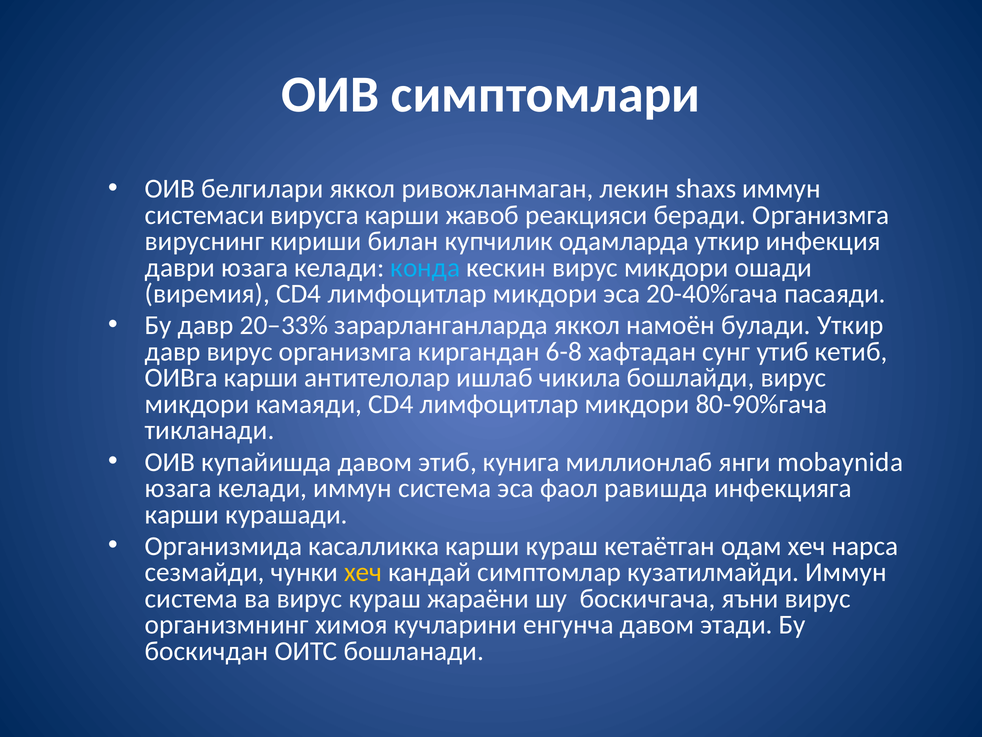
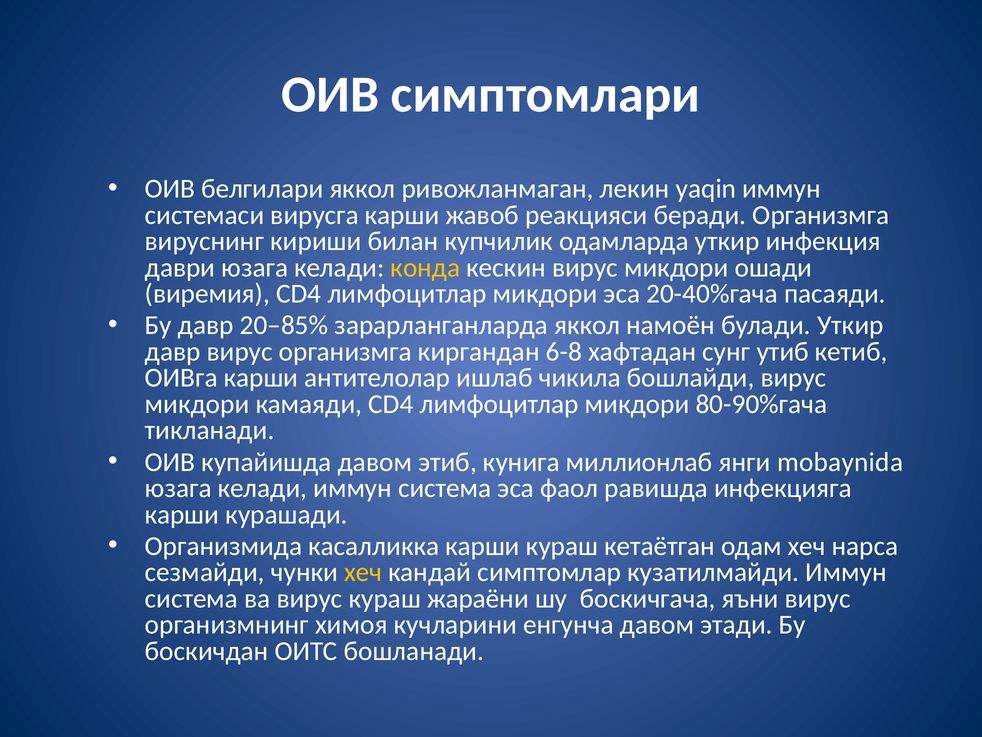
shaxs: shaxs -> yaqin (706, 189)
конда colour: light blue -> yellow (425, 267)
20–33%: 20–33% -> 20–85% (284, 325)
